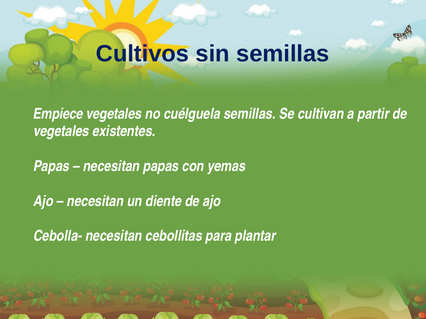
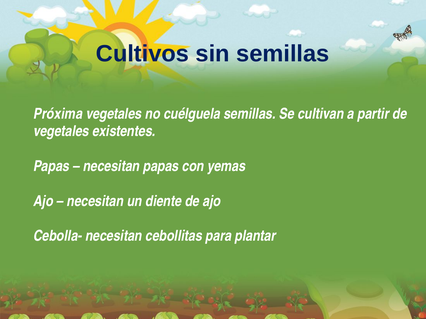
Empiece: Empiece -> Próxima (58, 114)
